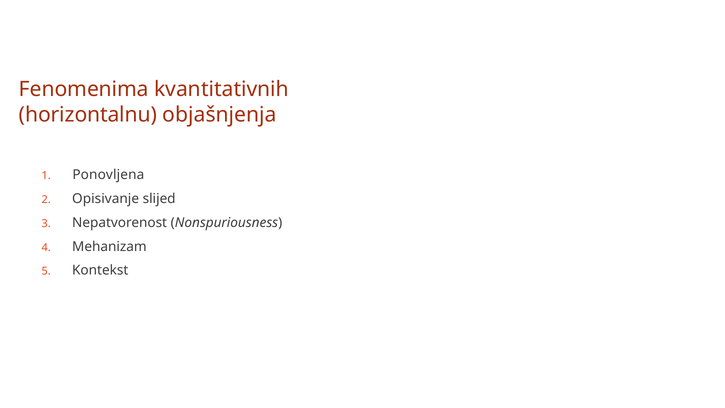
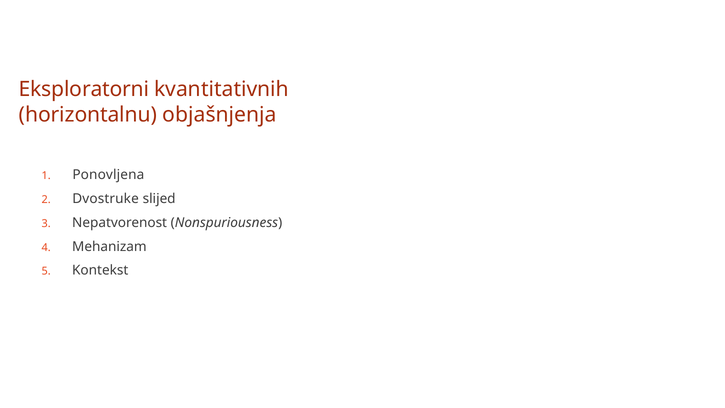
Fenomenima: Fenomenima -> Eksploratorni (84, 89)
Opisivanje: Opisivanje -> Dvostruke (106, 199)
